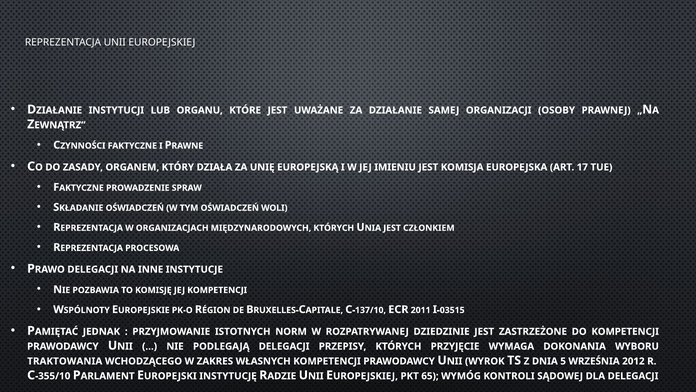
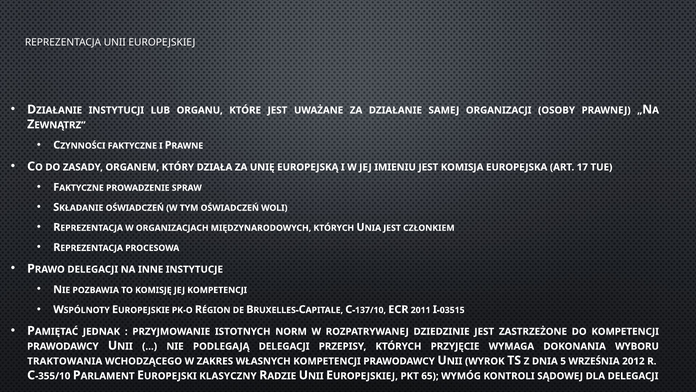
INSTYTUCJĘ: INSTYTUCJĘ -> KLASYCZNY (228, 376)
